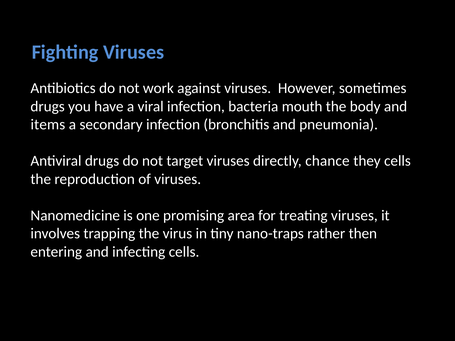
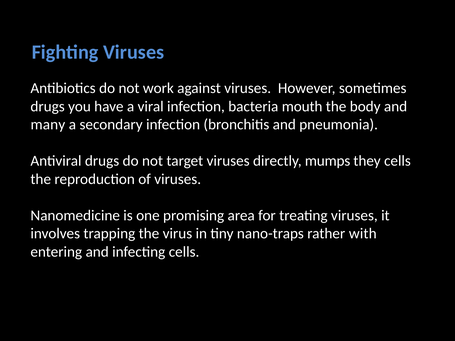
items: items -> many (48, 125)
chance: chance -> mumps (328, 161)
then: then -> with (363, 234)
